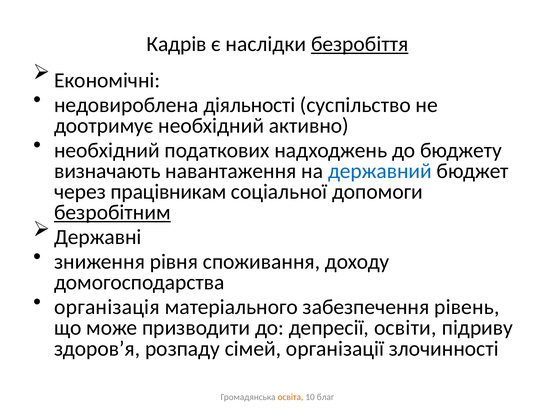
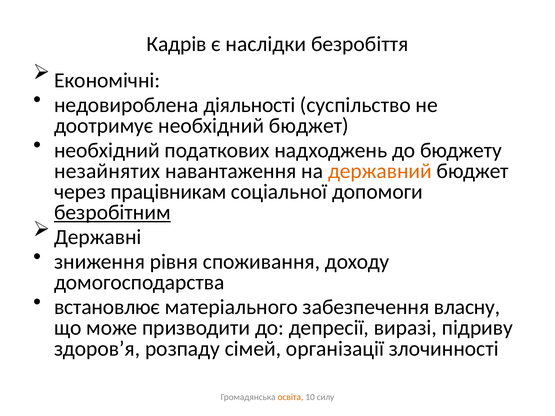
безробіття underline: present -> none (360, 44)
необхідний активно: активно -> бюджет (309, 126)
визначають: визначають -> незайнятих (107, 171)
державний colour: blue -> orange (380, 171)
організація: організація -> встановлює (107, 307)
рівень: рівень -> власну (467, 307)
освіти: освіти -> виразі (405, 328)
благ: благ -> силу (326, 398)
